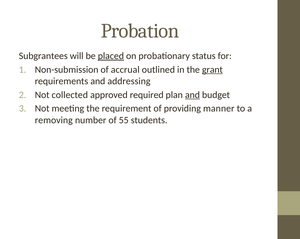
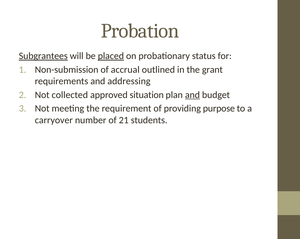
Subgrantees underline: none -> present (43, 56)
grant underline: present -> none (212, 70)
required: required -> situation (147, 95)
manner: manner -> purpose (219, 109)
removing: removing -> carryover (54, 120)
55: 55 -> 21 (124, 120)
